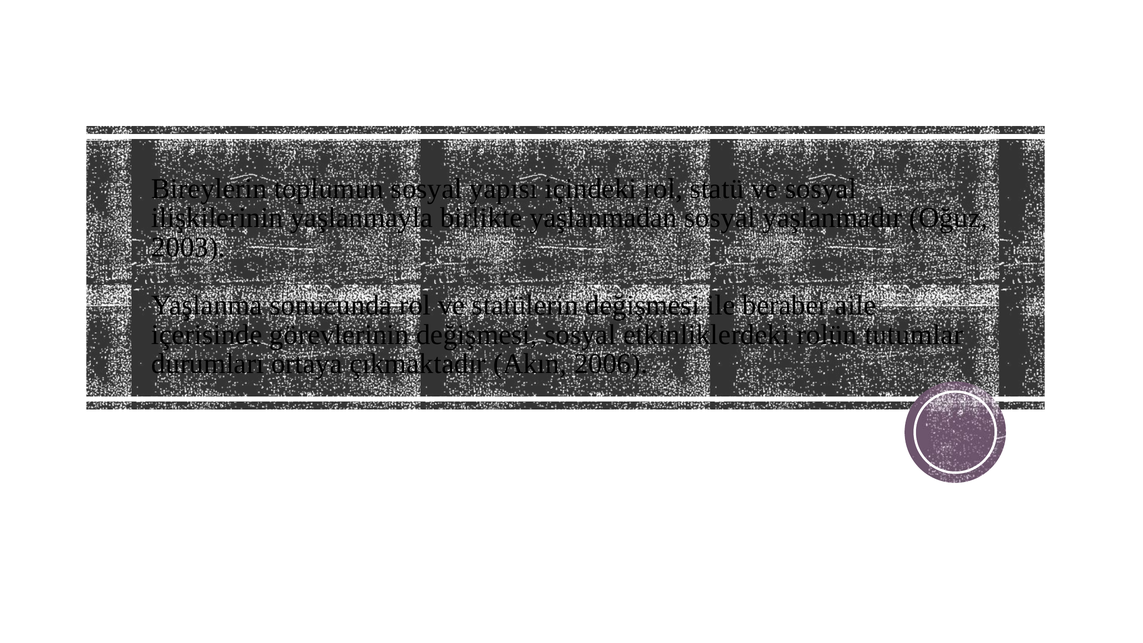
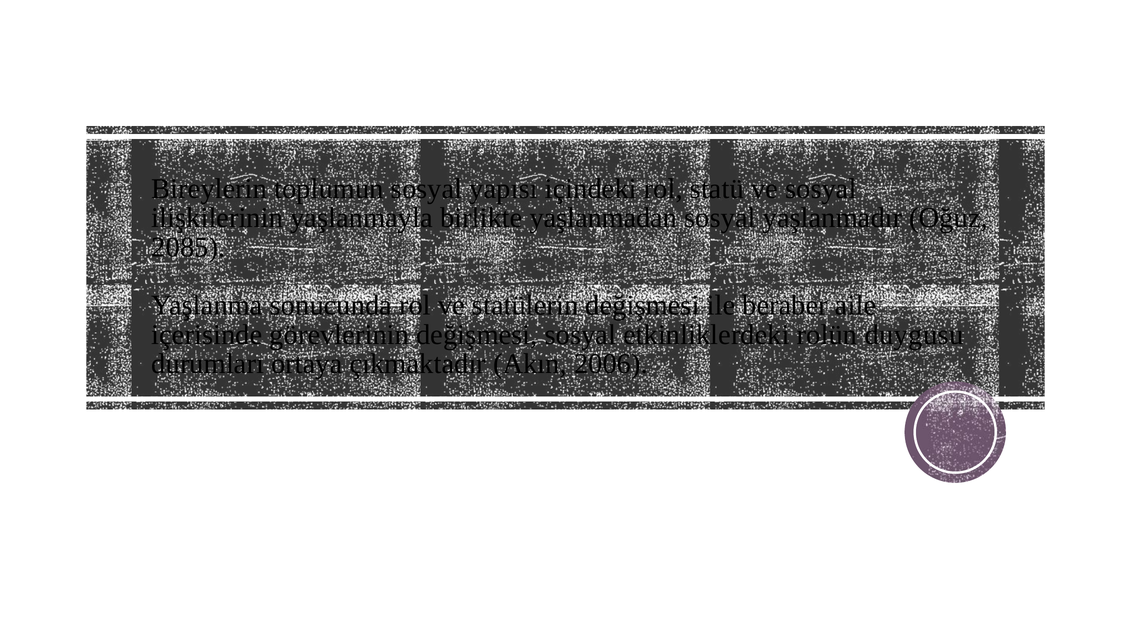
2003: 2003 -> 2085 (188, 247)
tutumlar: tutumlar -> duygusu (914, 335)
